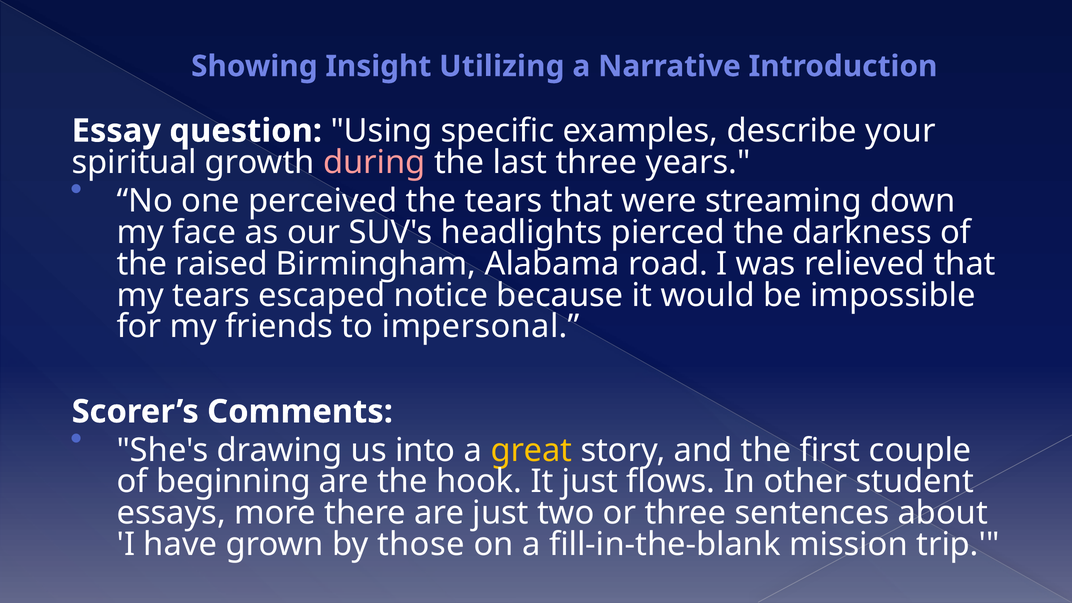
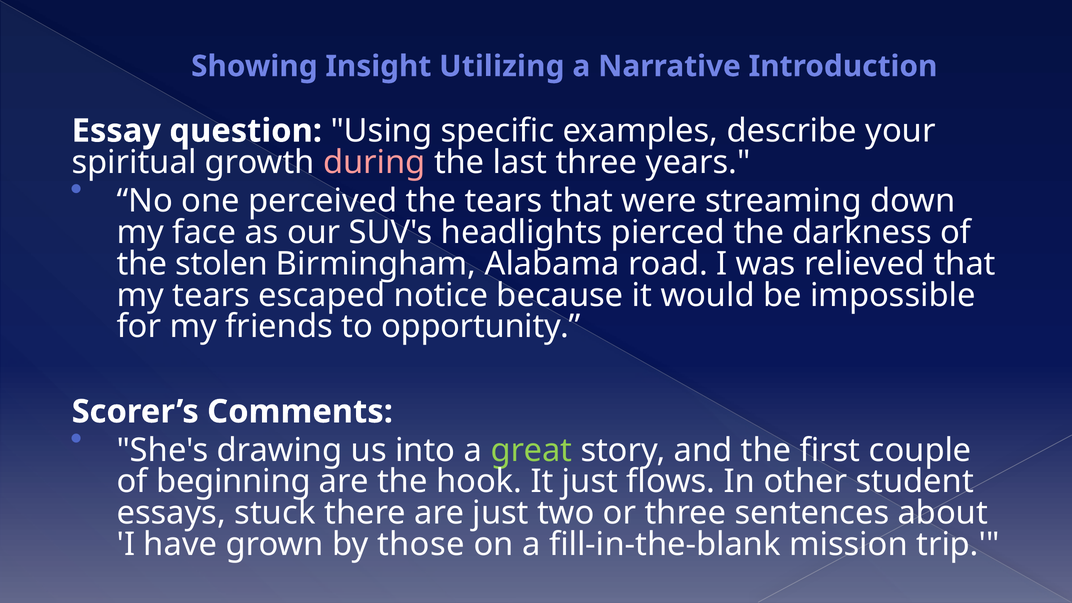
raised: raised -> stolen (222, 264)
impersonal: impersonal -> opportunity (481, 327)
great colour: yellow -> light green (531, 450)
more: more -> stuck (275, 513)
